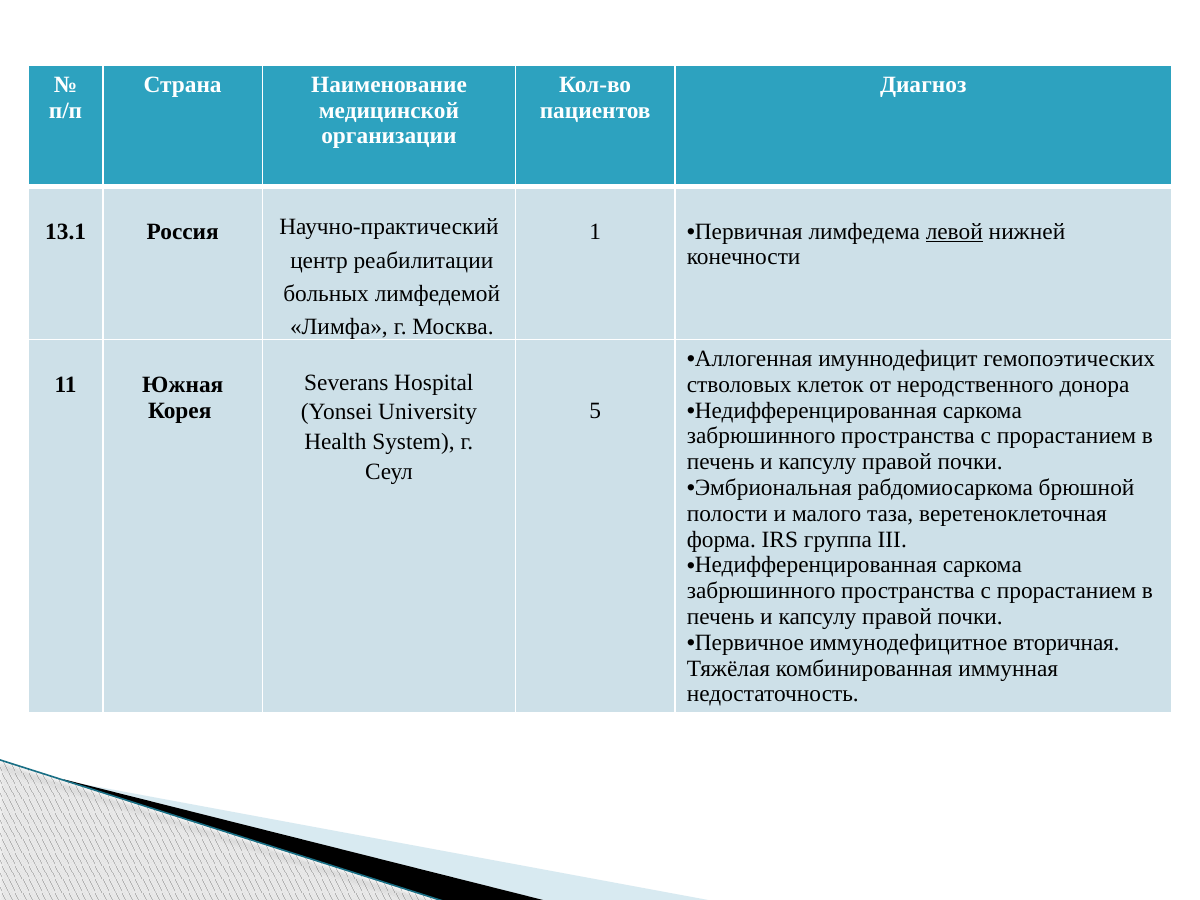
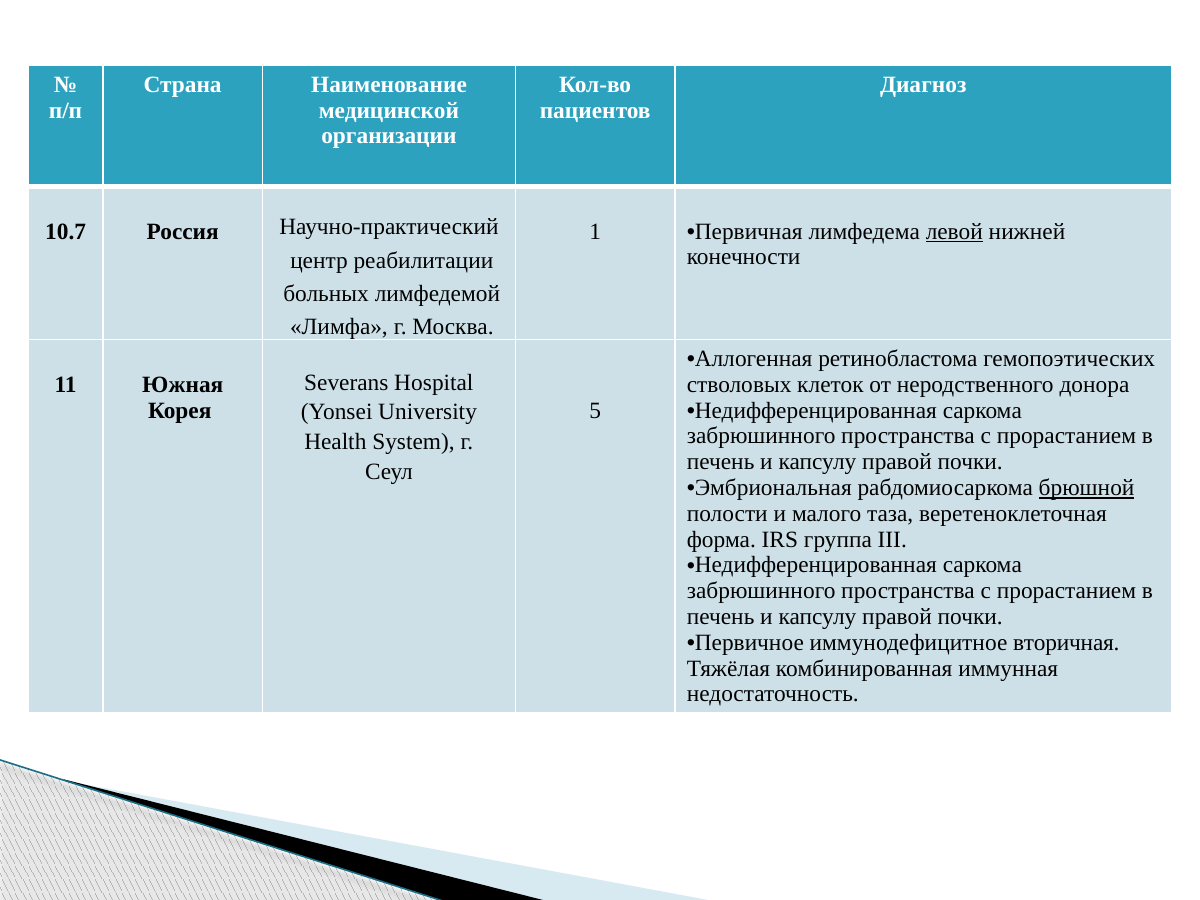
13.1: 13.1 -> 10.7 (66, 231)
имуннодефицит: имуннодефицит -> ретинобластома (898, 359)
брюшной underline: none -> present (1087, 488)
